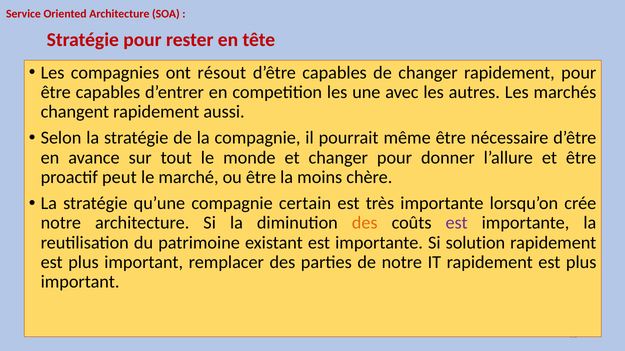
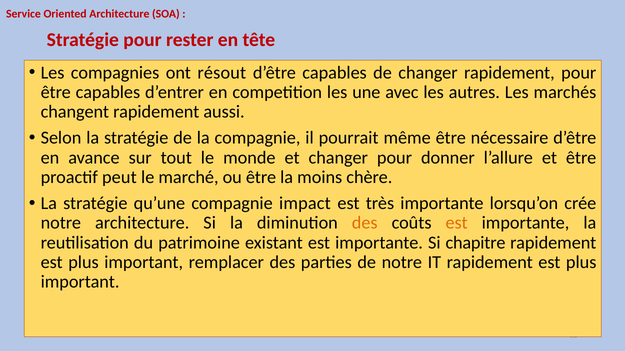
certain: certain -> impact (305, 204)
est colour: purple -> orange (457, 223)
solution: solution -> chapitre (476, 243)
